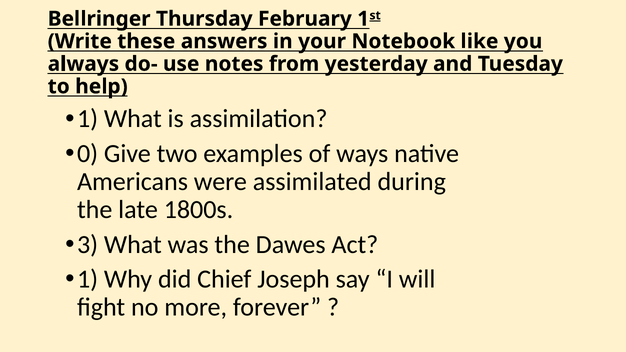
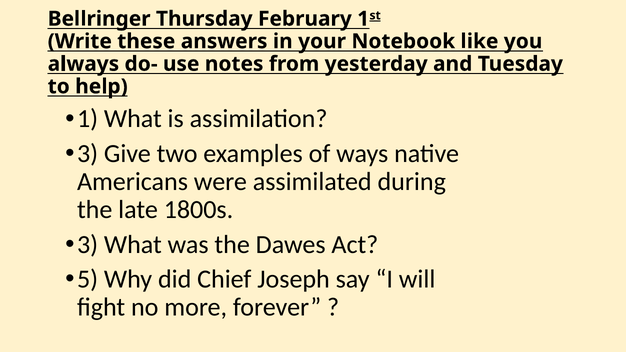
0: 0 -> 3 (88, 154)
1: 1 -> 5 (88, 279)
